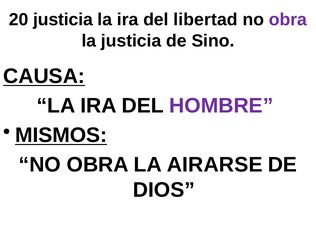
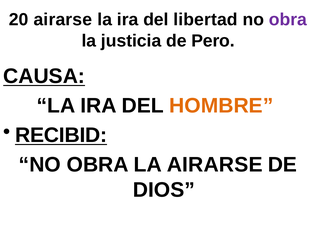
20 justicia: justicia -> airarse (63, 20)
Sino: Sino -> Pero (213, 41)
HOMBRE colour: purple -> orange (221, 106)
MISMOS: MISMOS -> RECIBID (61, 135)
